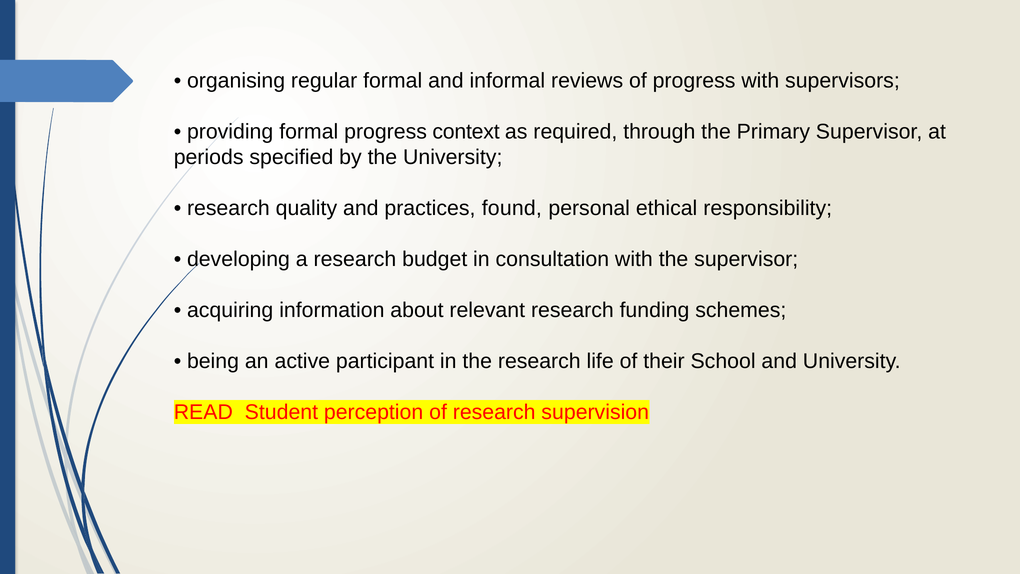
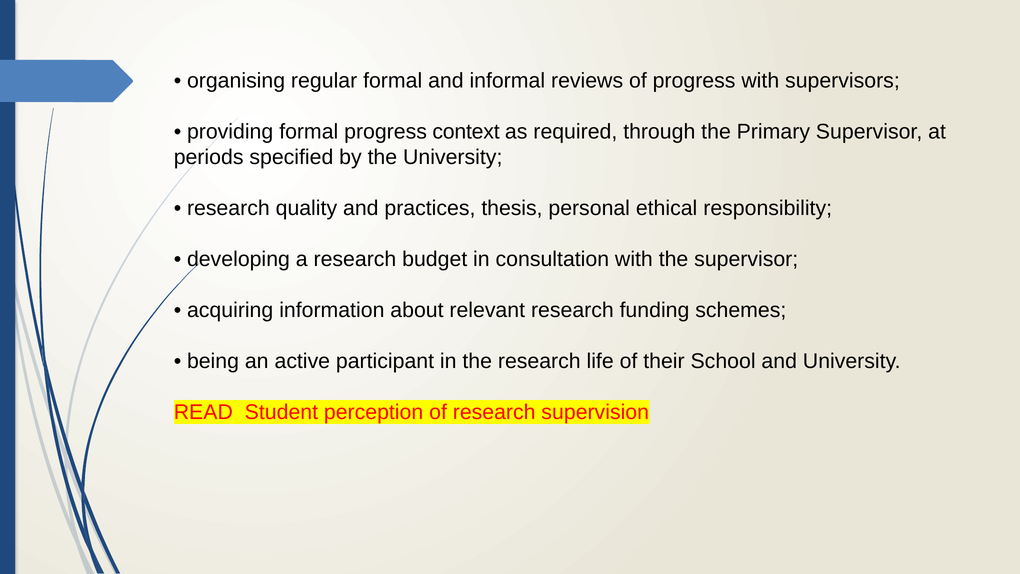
found: found -> thesis (512, 208)
